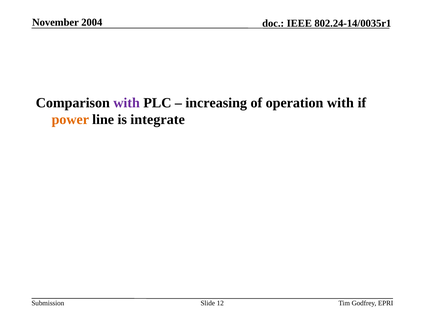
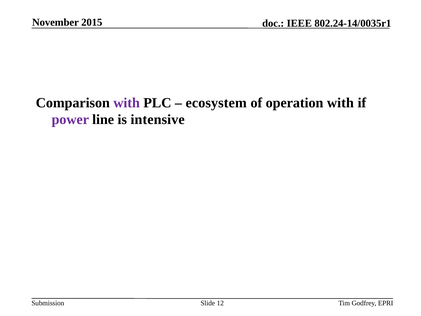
2004: 2004 -> 2015 (92, 22)
increasing: increasing -> ecosystem (216, 103)
power colour: orange -> purple (70, 120)
integrate: integrate -> intensive (158, 120)
